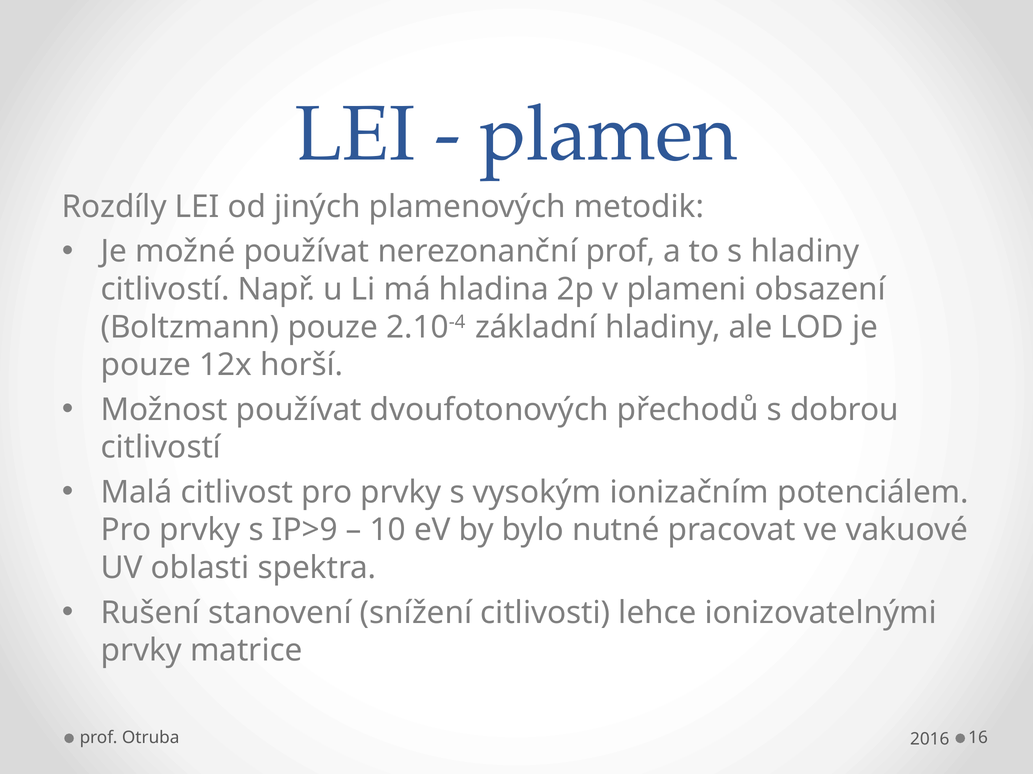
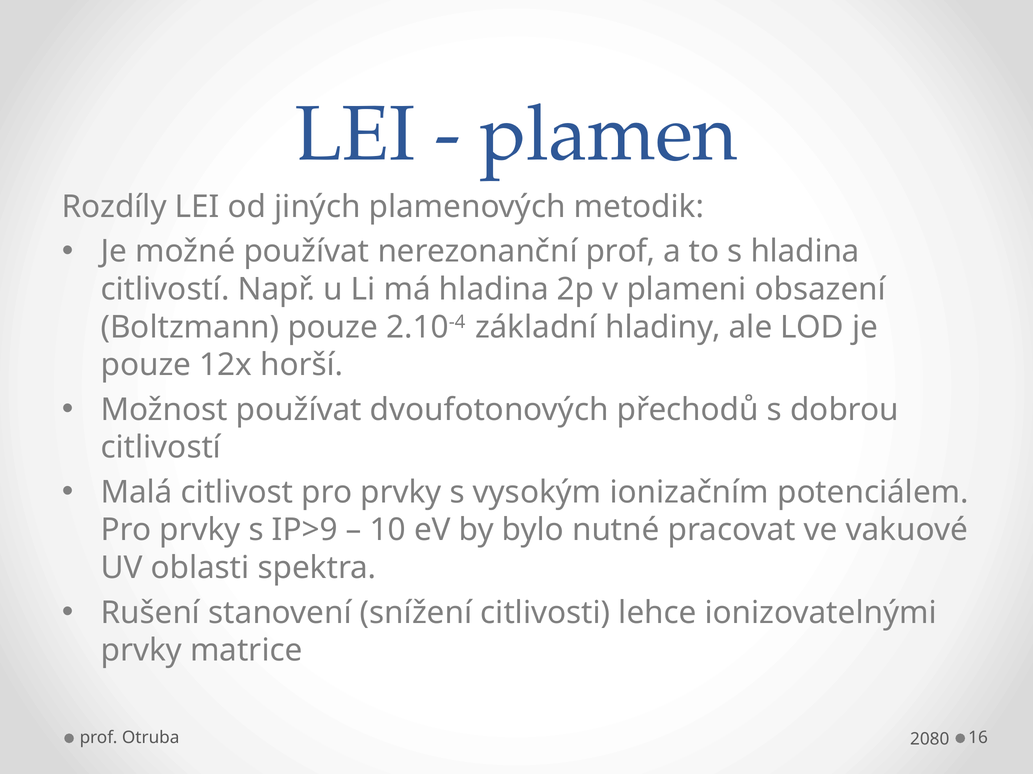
s hladiny: hladiny -> hladina (805, 252)
2016: 2016 -> 2080 (930, 740)
